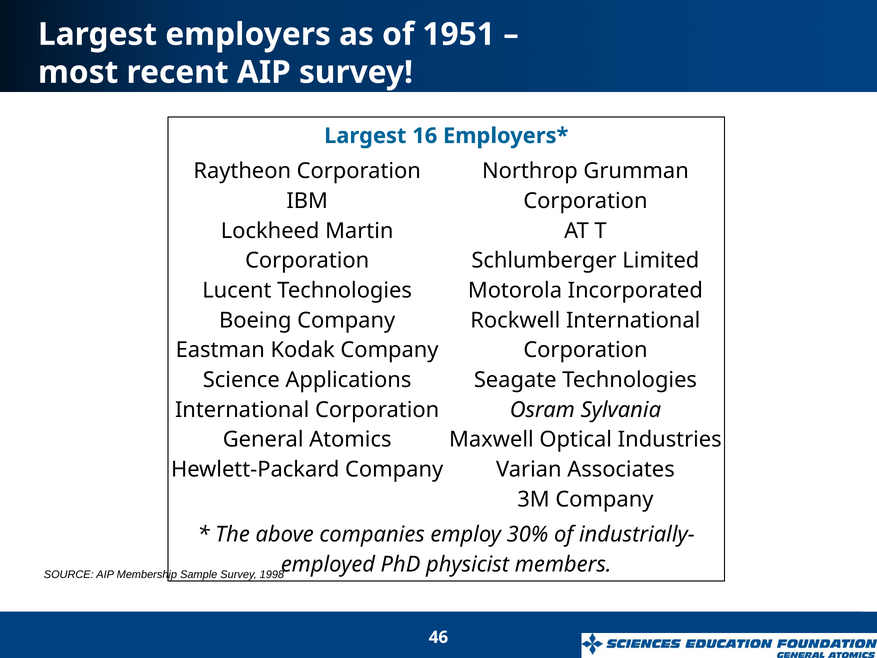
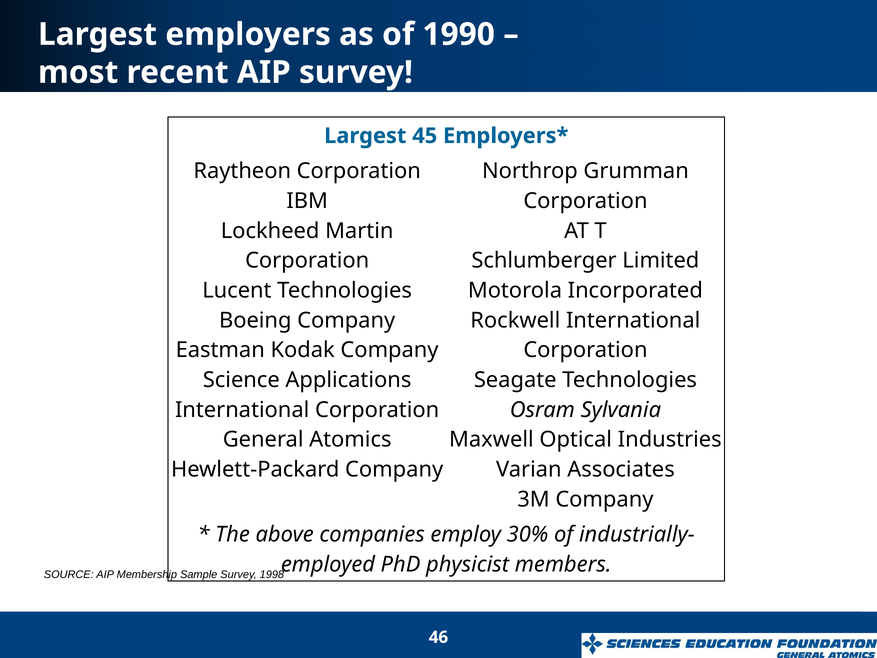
1951: 1951 -> 1990 (459, 34)
16: 16 -> 45 (425, 136)
